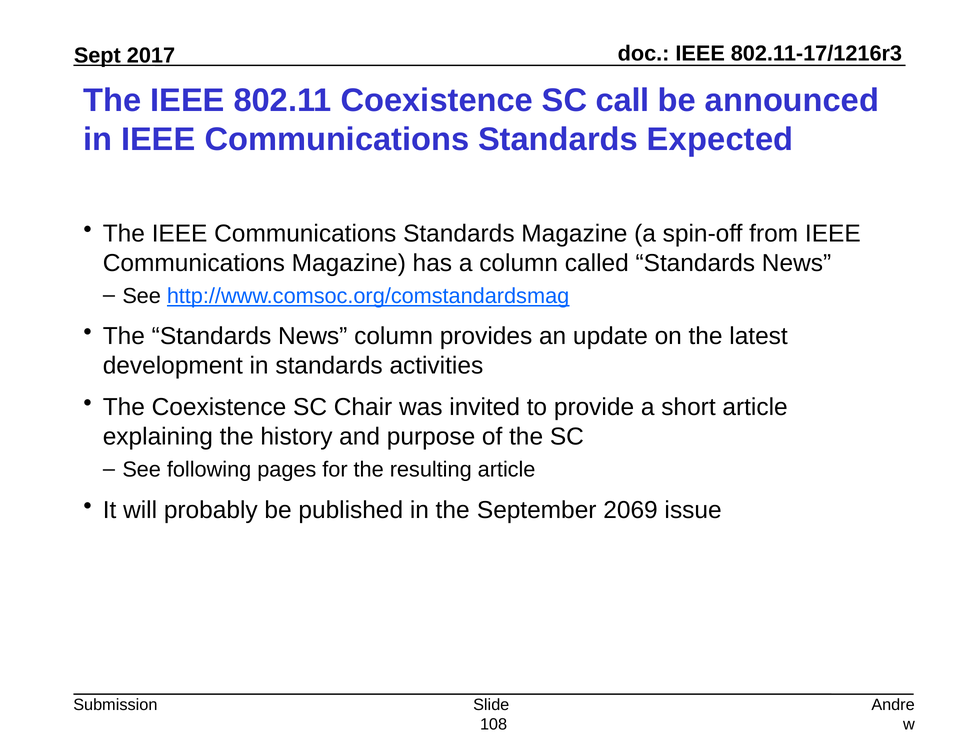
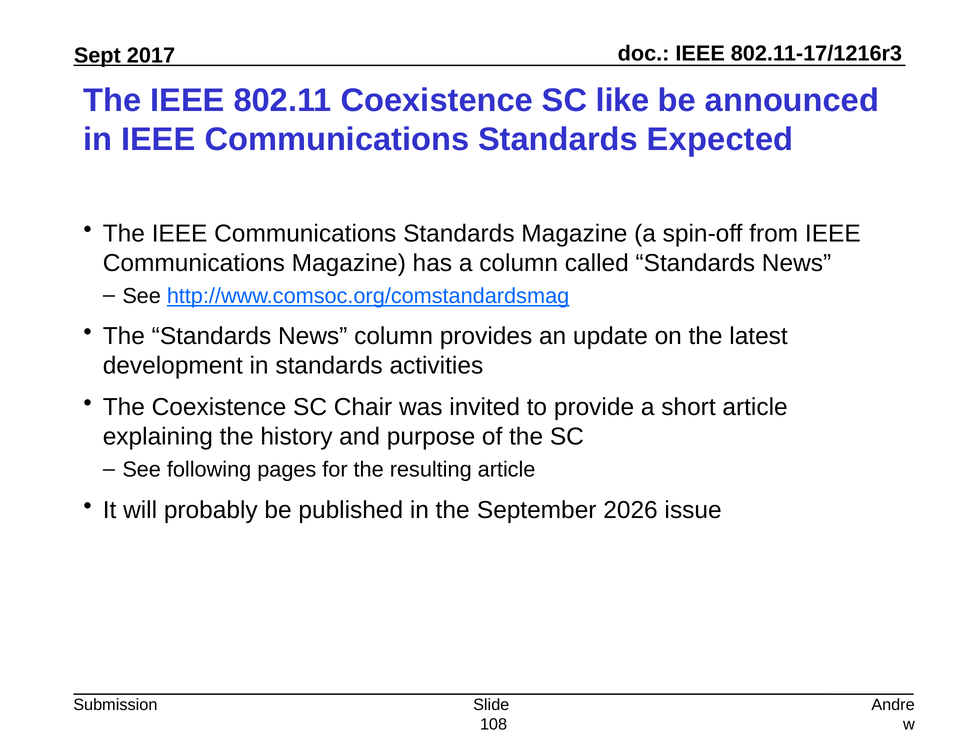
call: call -> like (623, 100)
2069: 2069 -> 2026 (631, 509)
